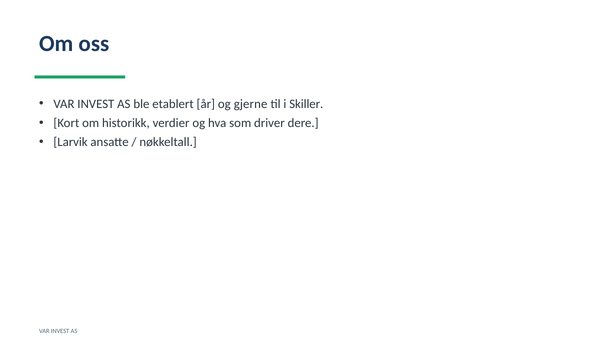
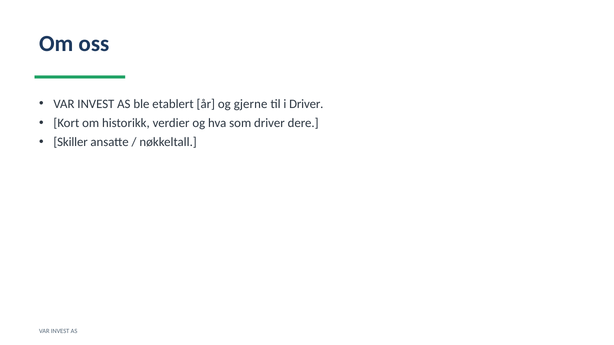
i Skiller: Skiller -> Driver (306, 104)
Larvik: Larvik -> Skiller (71, 142)
